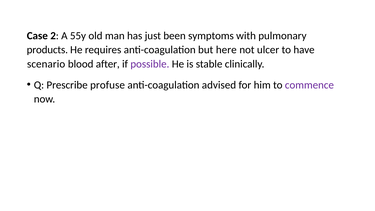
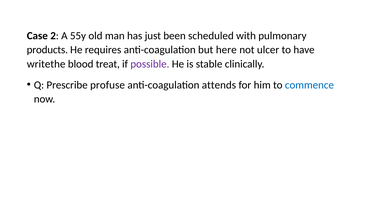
symptoms: symptoms -> scheduled (211, 36)
scenario: scenario -> writethe (46, 64)
after: after -> treat (108, 64)
advised: advised -> attends (219, 85)
commence colour: purple -> blue (309, 85)
